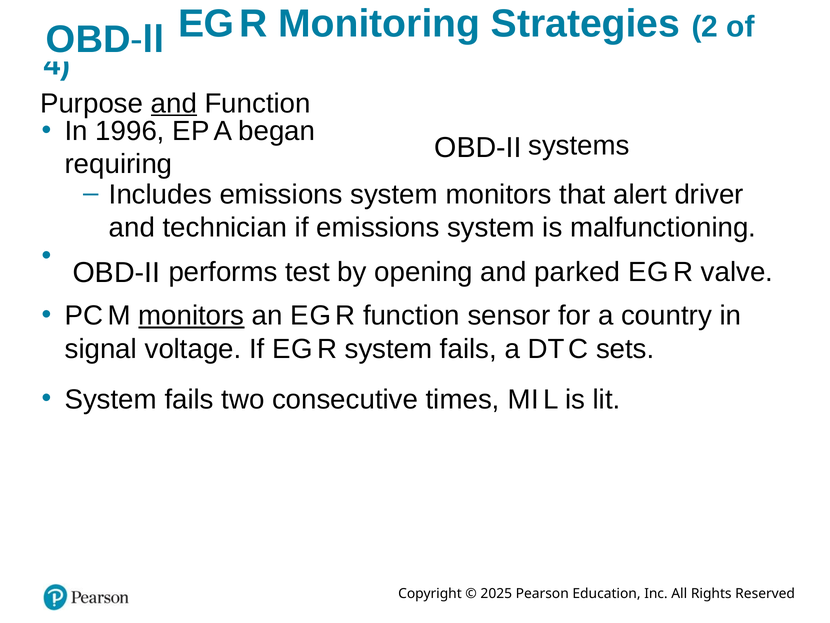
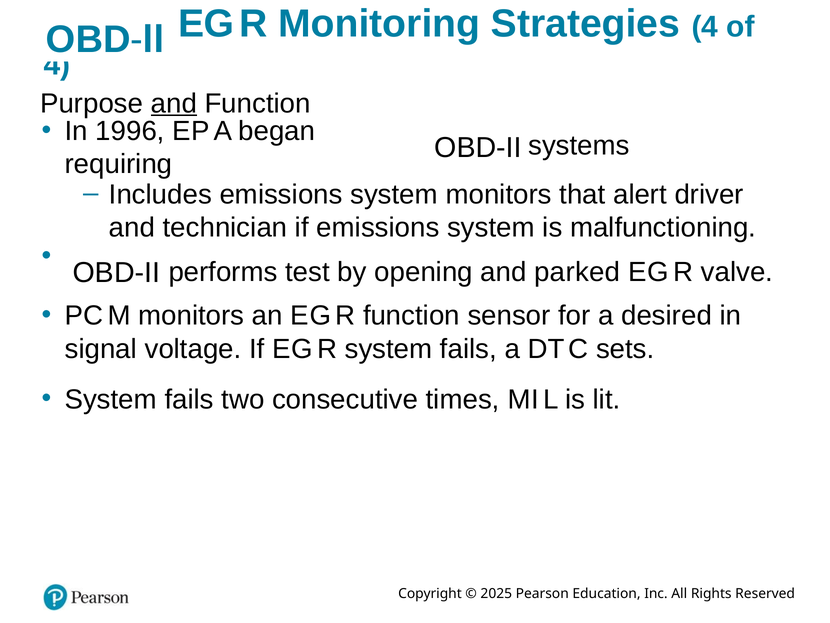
Strategies 2: 2 -> 4 (705, 27)
monitors underline: present -> none (191, 315)
country: country -> desired (667, 315)
